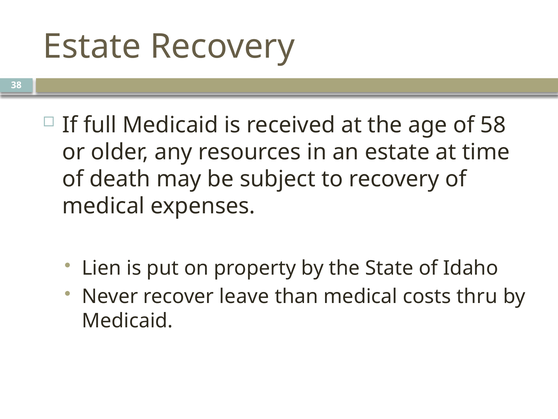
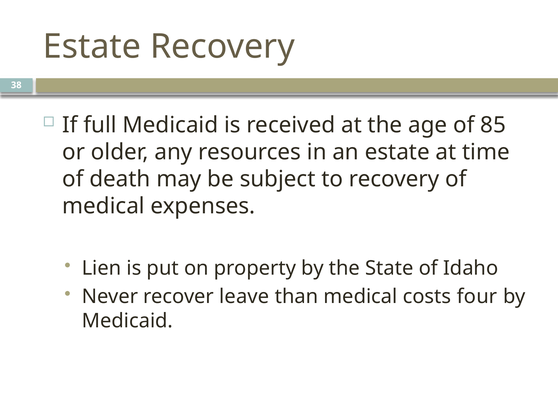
58: 58 -> 85 (493, 125)
thru: thru -> four (477, 296)
